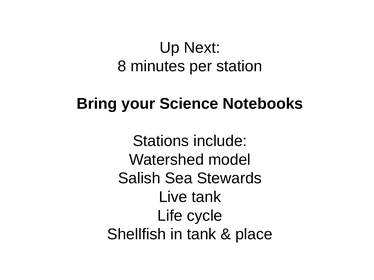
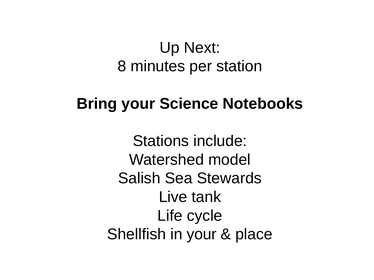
in tank: tank -> your (202, 235)
